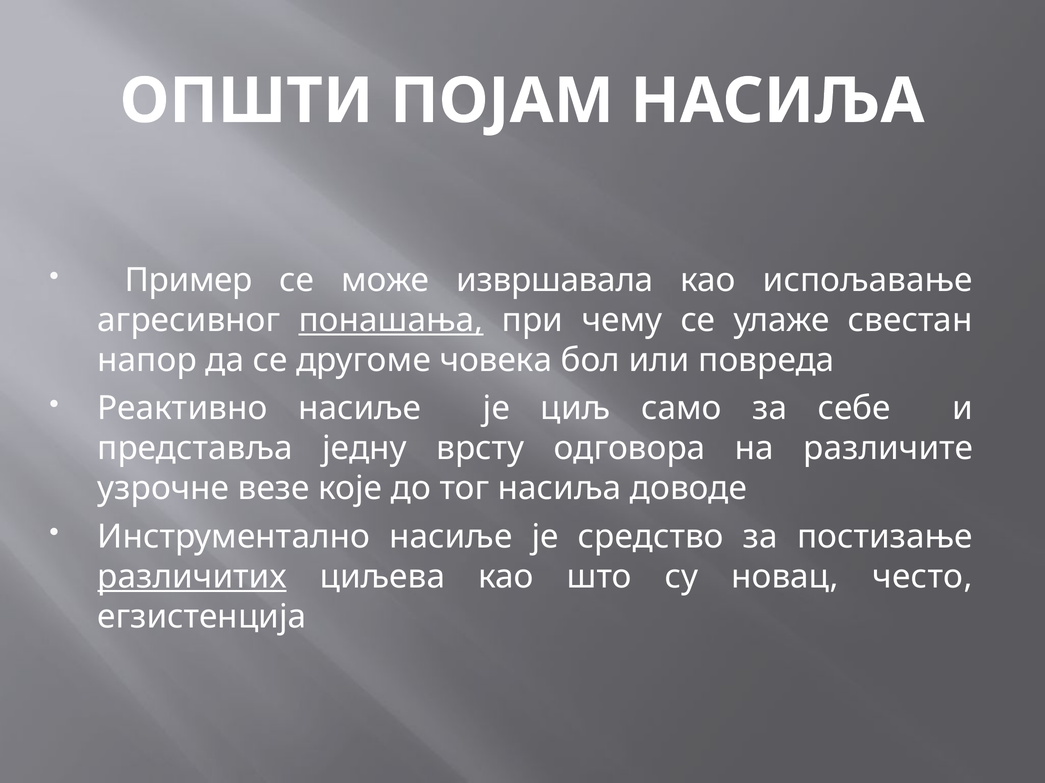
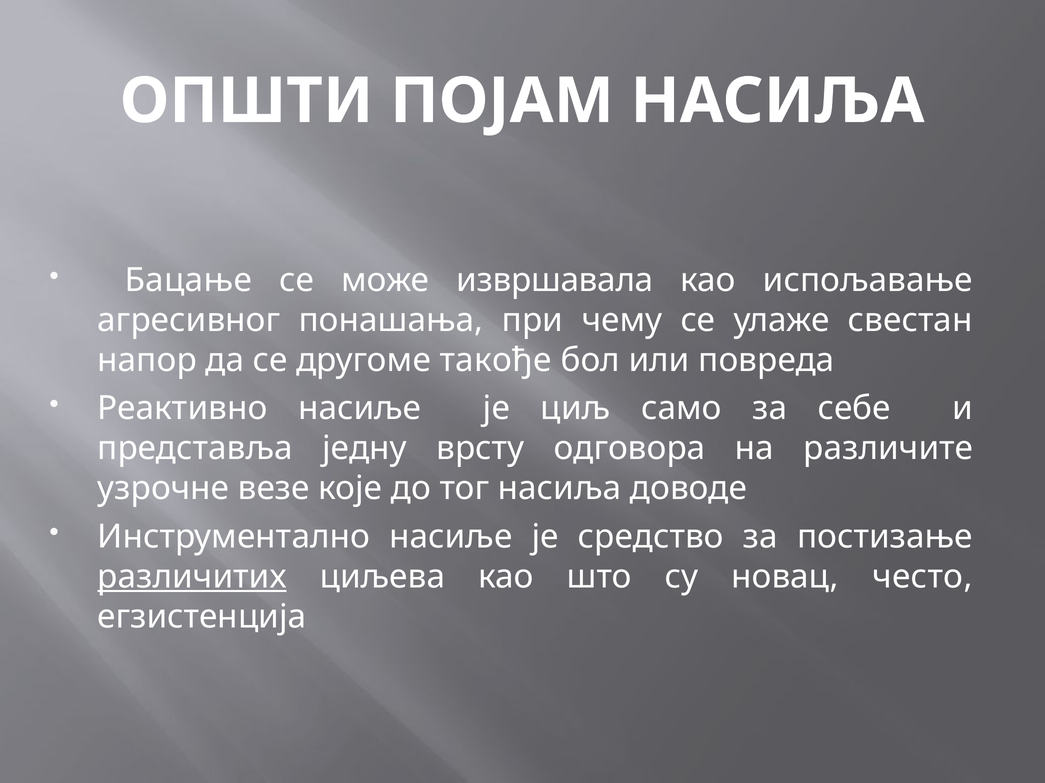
Пример: Пример -> Бацање (188, 281)
понашања underline: present -> none (391, 321)
човека: човека -> такође (496, 361)
